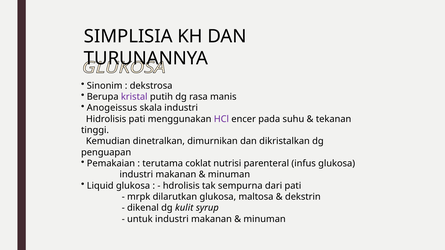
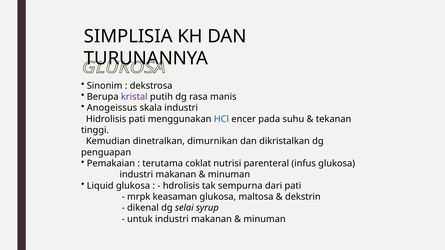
HCl colour: purple -> blue (221, 119)
dilarutkan: dilarutkan -> keasaman (175, 197)
kulit: kulit -> selai (184, 208)
